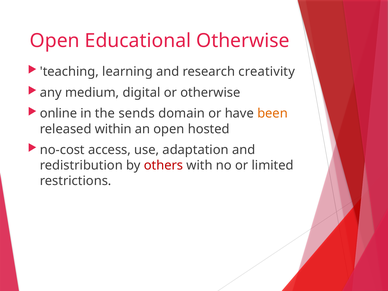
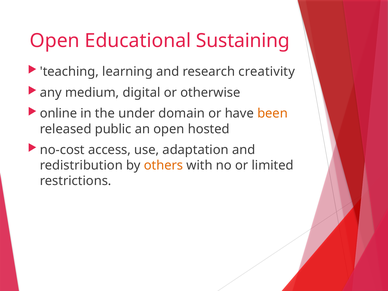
Educational Otherwise: Otherwise -> Sustaining (243, 41)
sends: sends -> under (137, 113)
within: within -> public (113, 129)
others colour: red -> orange (163, 165)
